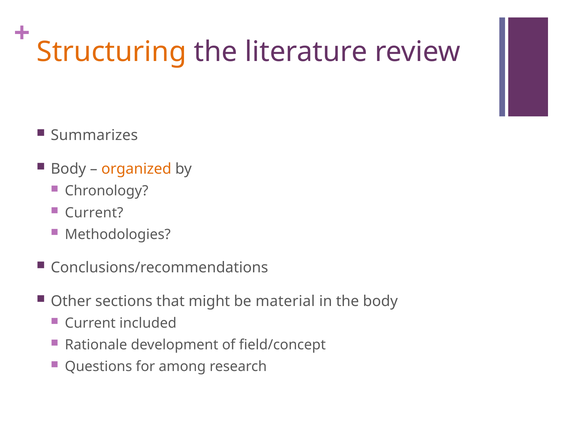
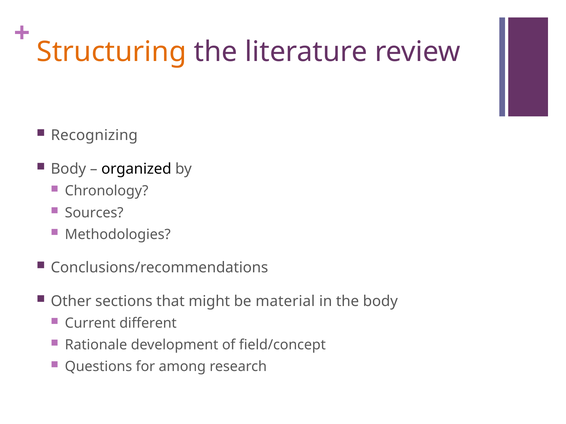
Summarizes: Summarizes -> Recognizing (94, 135)
organized colour: orange -> black (136, 169)
Current: Current -> Sources (94, 213)
included: included -> different (148, 324)
